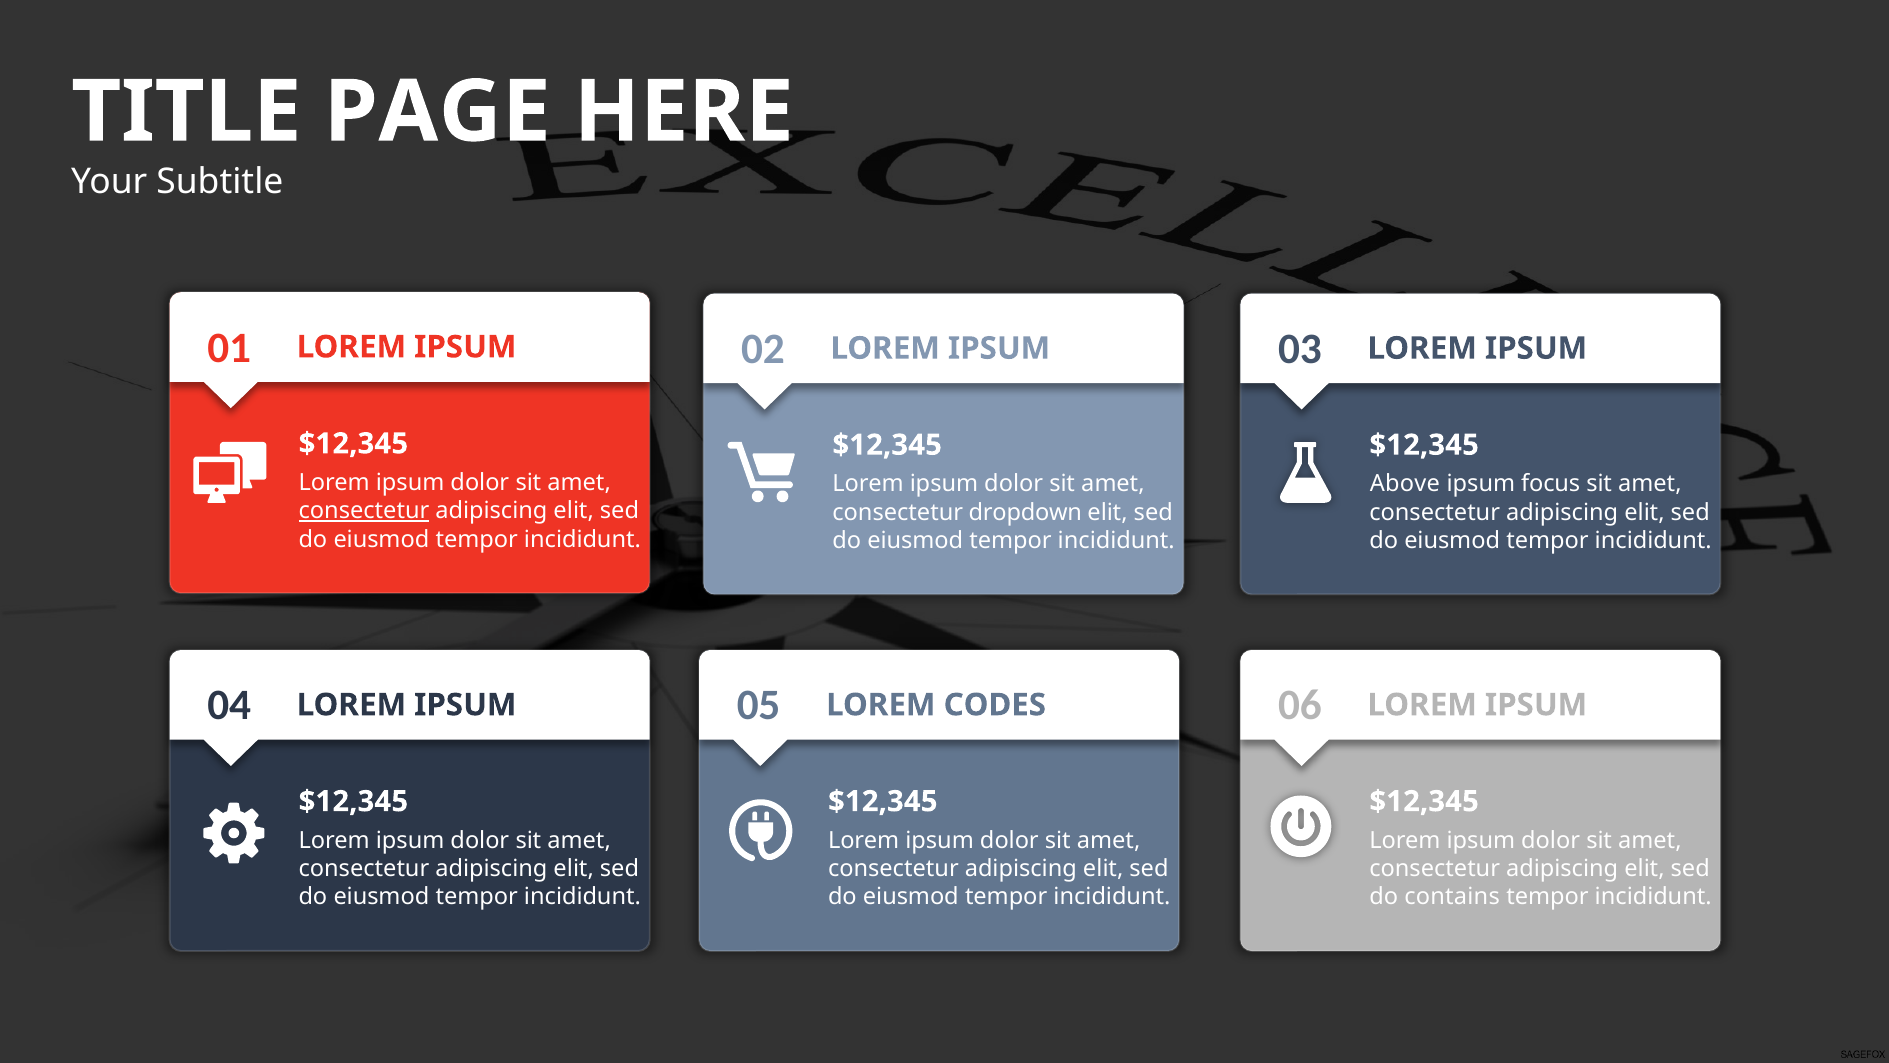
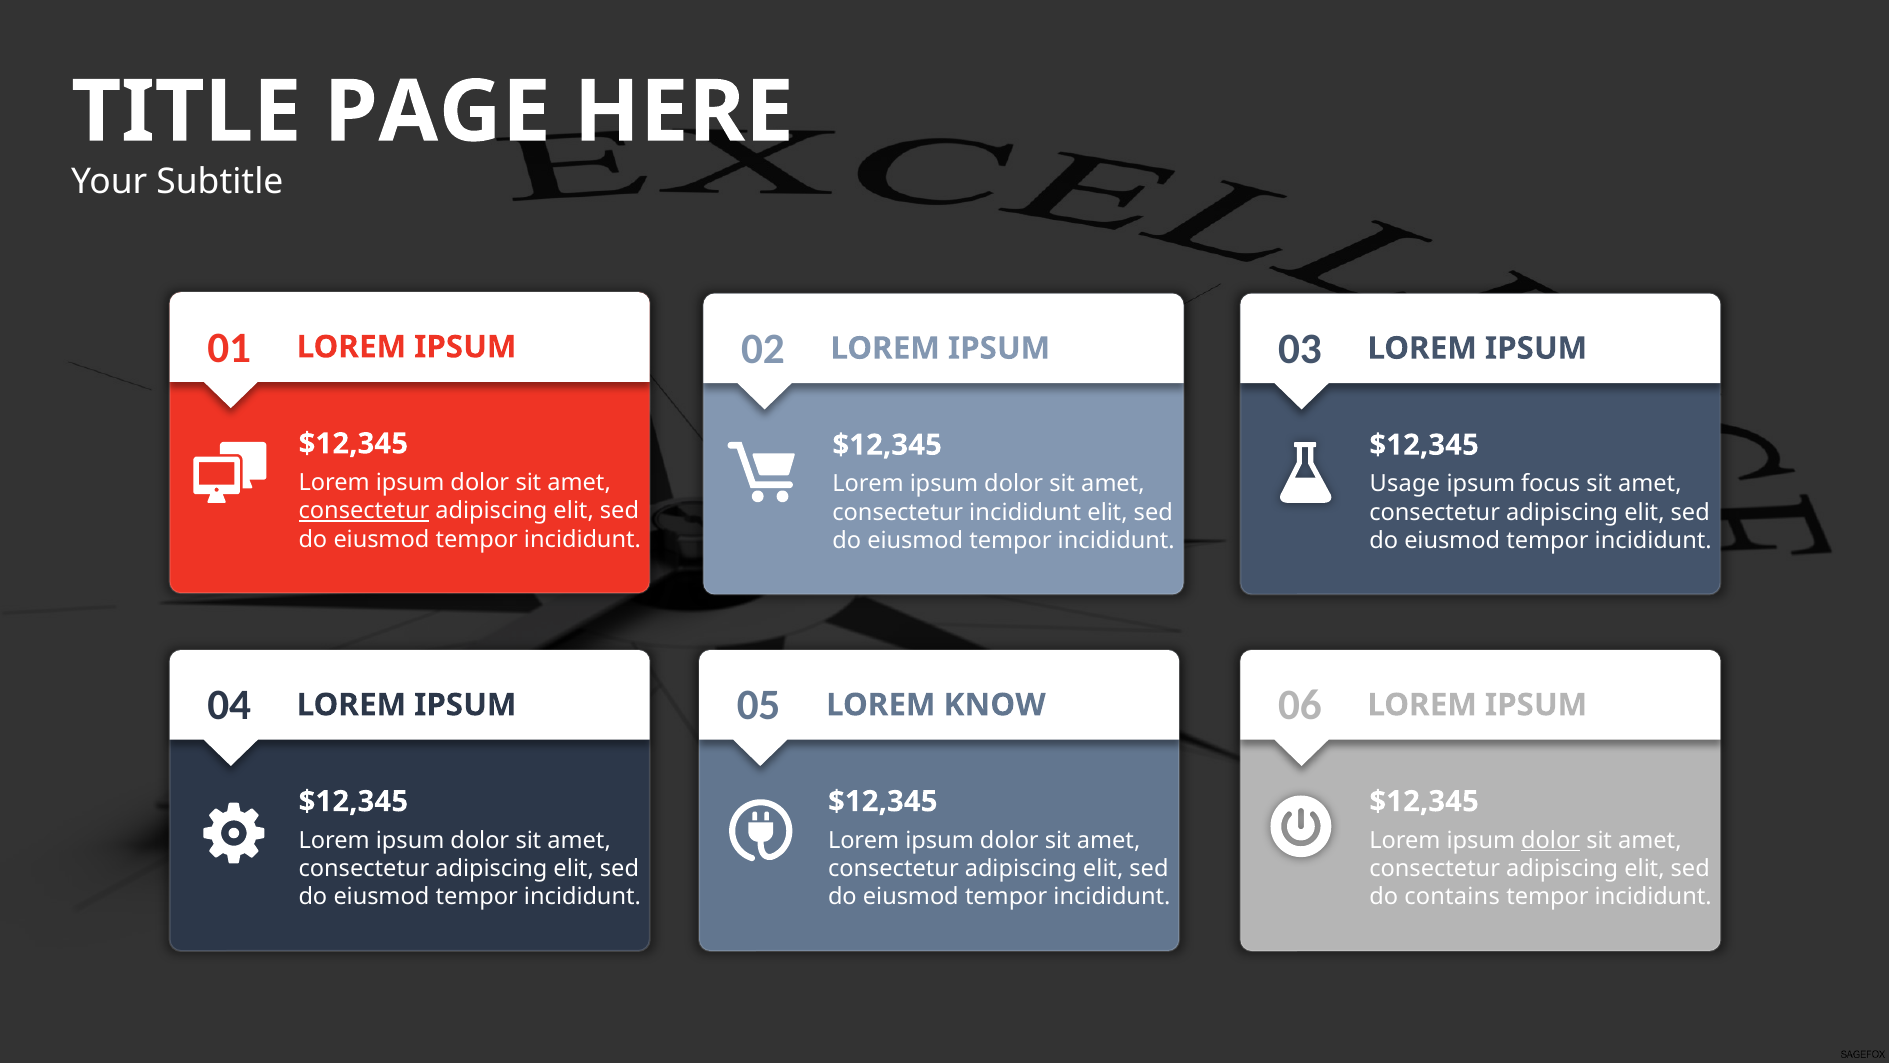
Above: Above -> Usage (1405, 484)
consectetur dropdown: dropdown -> incididunt (1025, 512)
CODES: CODES -> KNOW (995, 705)
dolor underline: none -> present (1551, 840)
